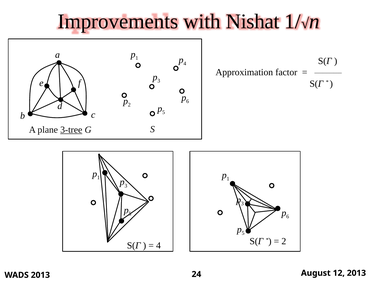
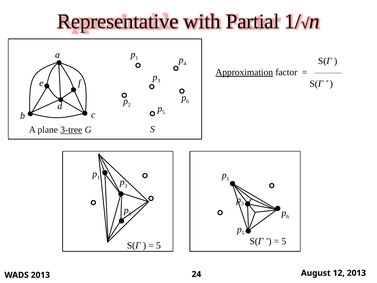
Improvements: Improvements -> Representative (118, 21)
Nishat: Nishat -> Partial (253, 21)
Approximation underline: none -> present (244, 72)
2: 2 -> 5 (284, 241)
4: 4 -> 5 (158, 245)
